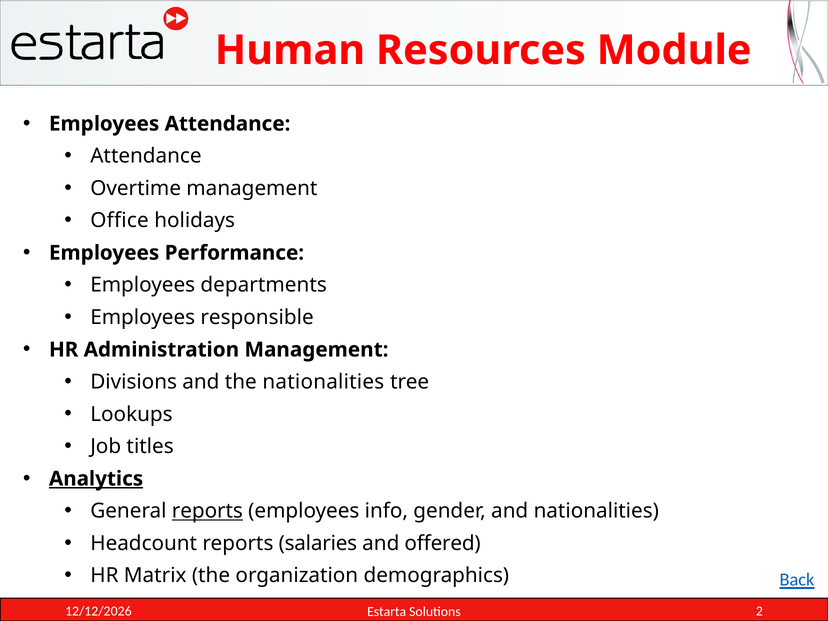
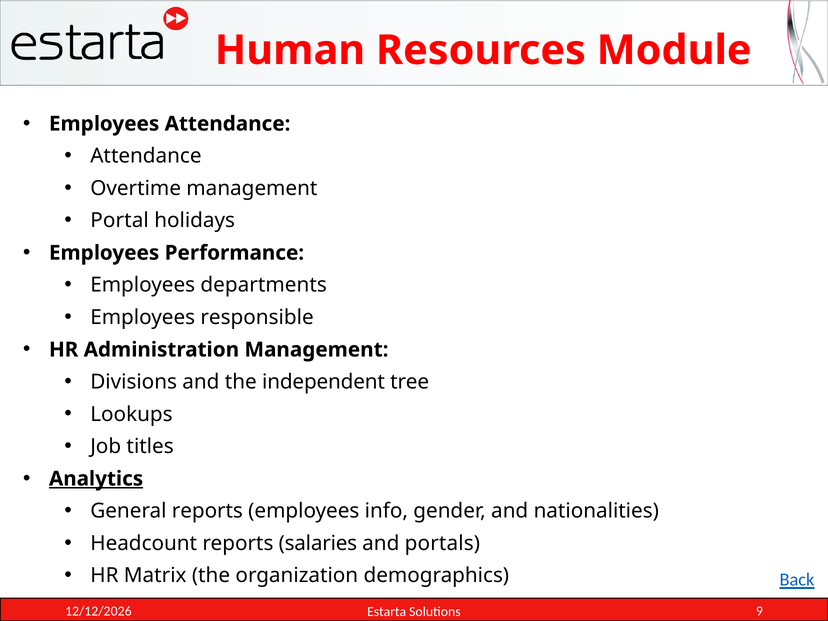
Office: Office -> Portal (120, 221)
the nationalities: nationalities -> independent (324, 382)
reports underline: present -> none (207, 511)
offered: offered -> portals (442, 543)
2: 2 -> 9 (759, 611)
